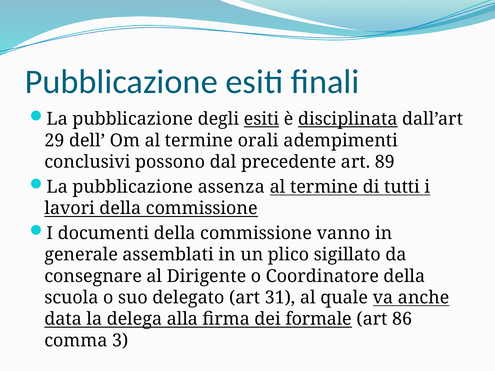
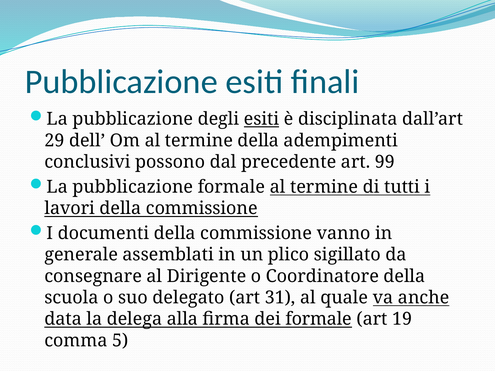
disciplinata underline: present -> none (348, 119)
termine orali: orali -> della (258, 141)
89: 89 -> 99 (385, 162)
pubblicazione assenza: assenza -> formale (231, 187)
86: 86 -> 19 (402, 319)
3: 3 -> 5 (120, 341)
